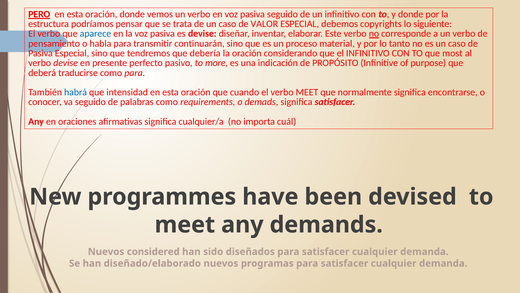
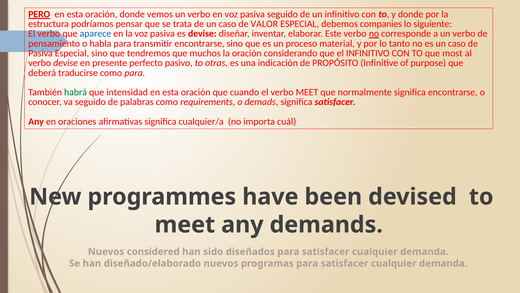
copyrights: copyrights -> companies (381, 24)
transmitir continuarán: continuarán -> encontrarse (199, 43)
debería: debería -> muchos (205, 53)
more: more -> otras (216, 63)
habrá colour: blue -> green (76, 92)
